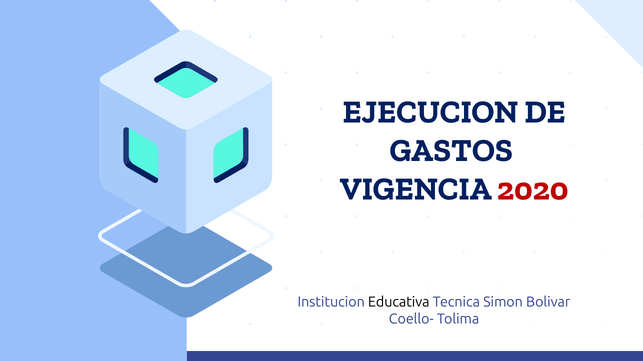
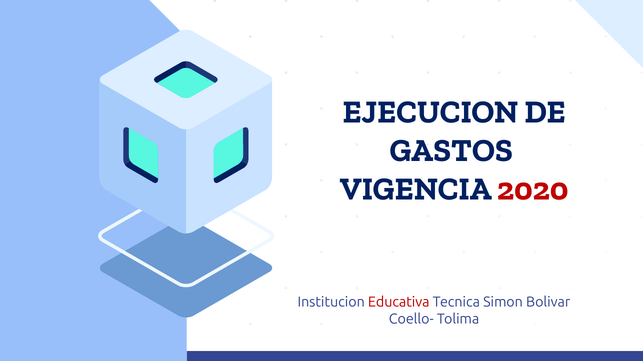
Educativa colour: black -> red (399, 302)
